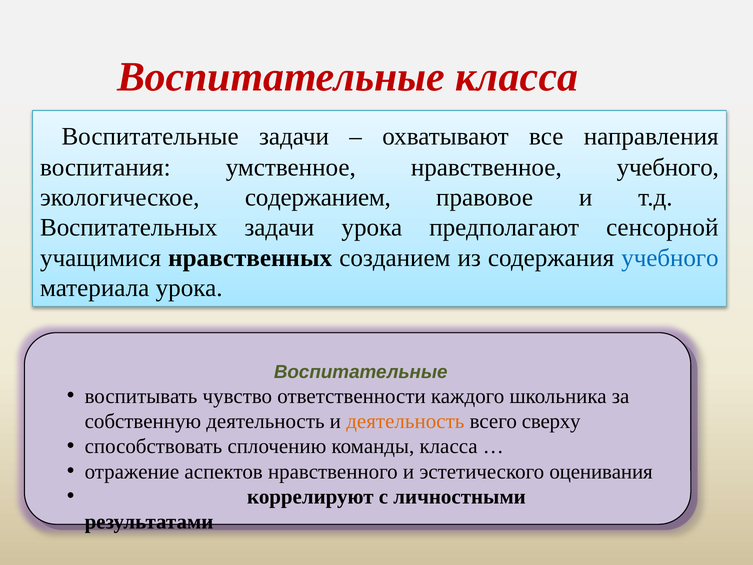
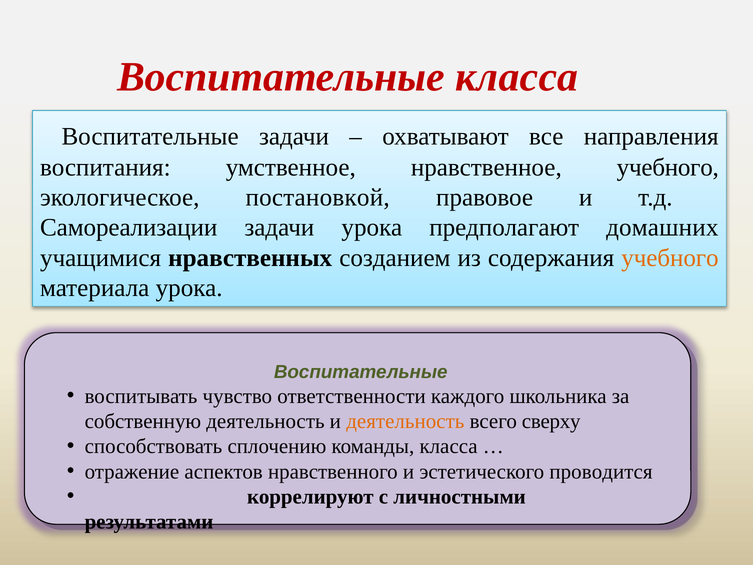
содержанием: содержанием -> постановкой (318, 197)
Воспитательных: Воспитательных -> Самореализации (129, 228)
сенсорной: сенсорной -> домашних (662, 228)
учебного colour: blue -> orange (670, 258)
оценивания: оценивания -> проводится (601, 471)
